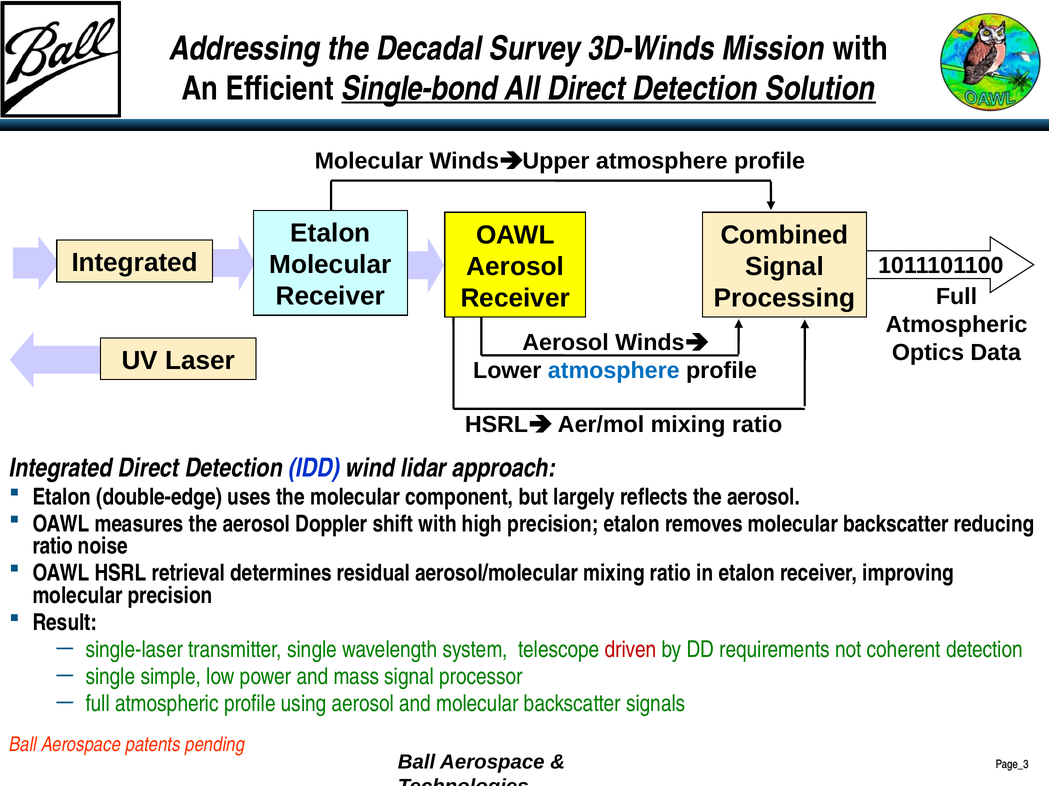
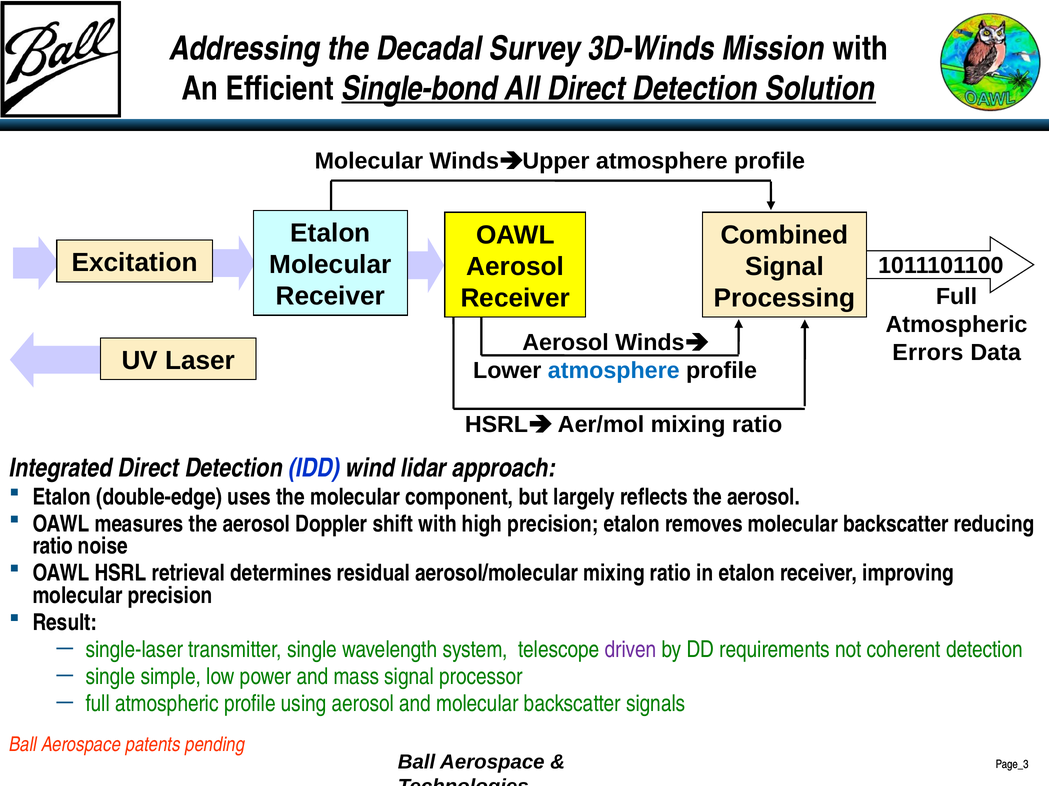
Integrated: Integrated -> Excitation (135, 263)
Optics: Optics -> Errors (928, 353)
driven colour: red -> purple (631, 650)
